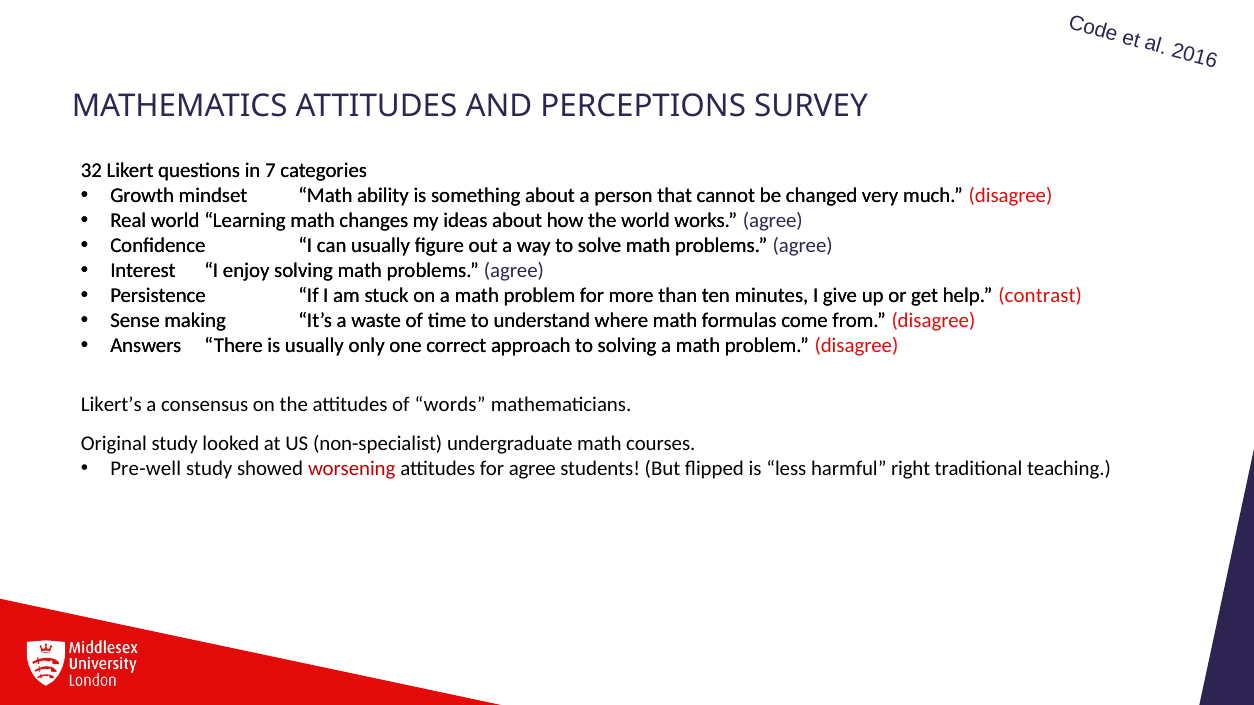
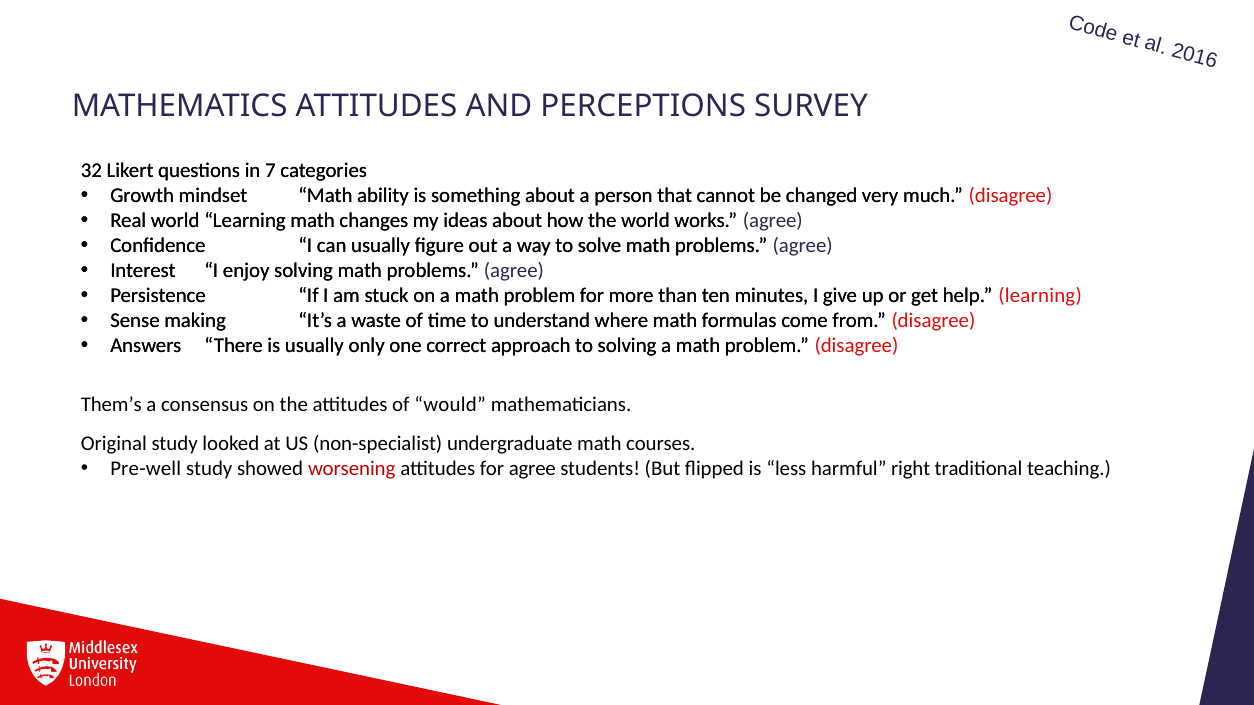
contrast: contrast -> learning (1040, 296)
Likert’s: Likert’s -> Them’s (111, 405)
words: words -> would (450, 405)
